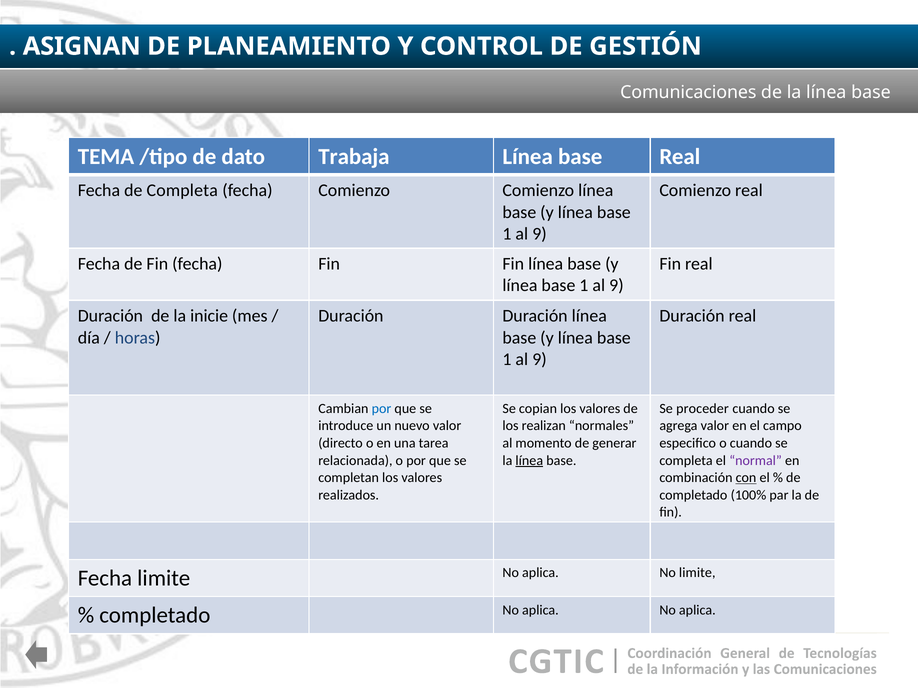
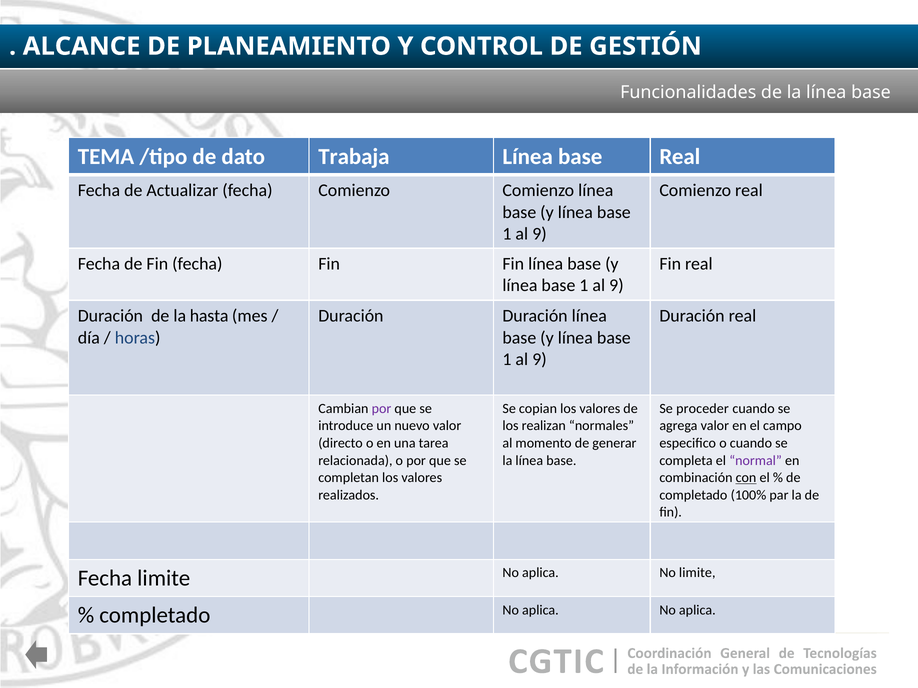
ASIGNAN: ASIGNAN -> ALCANCE (82, 46)
Comunicaciones: Comunicaciones -> Funcionalidades (688, 92)
de Completa: Completa -> Actualizar (182, 191)
inicie: inicie -> hasta (209, 316)
por colour: blue -> purple (381, 409)
línea underline: present -> none (529, 461)
